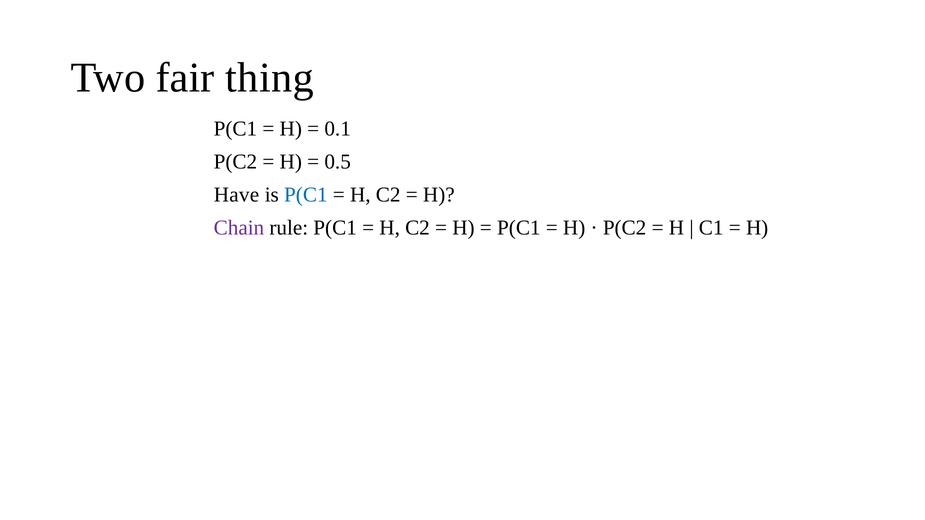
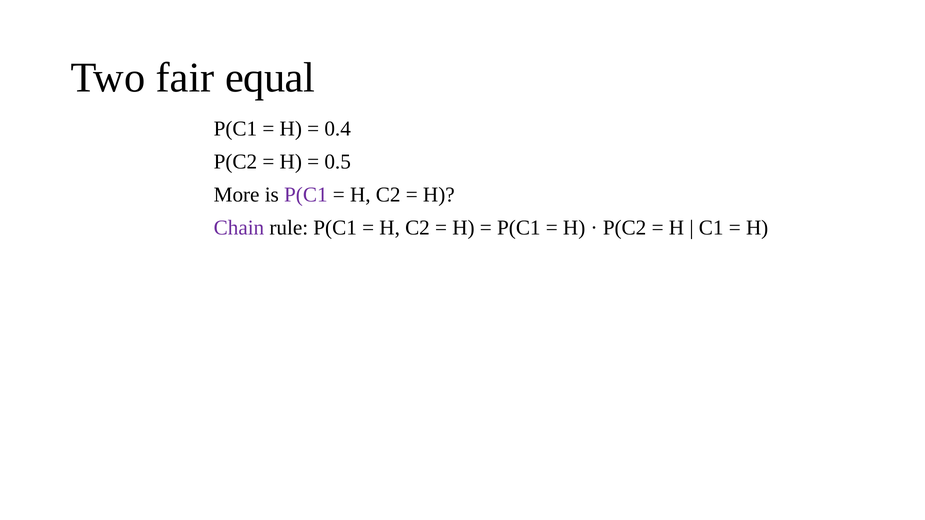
thing: thing -> equal (270, 78)
0.1: 0.1 -> 0.4 (338, 129)
Have: Have -> More (237, 195)
P(C1 colour: blue -> purple (306, 195)
